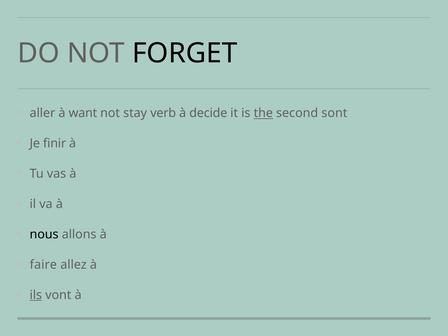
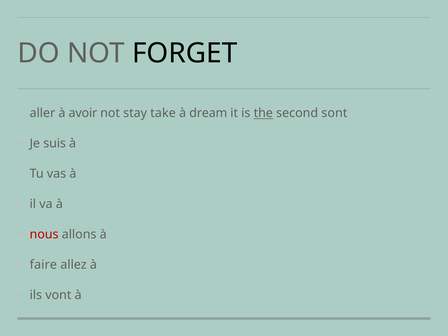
want: want -> avoir (83, 113)
verb: verb -> take (163, 113)
decide: decide -> dream (208, 113)
finir: finir -> suis (55, 143)
nous colour: black -> red (44, 234)
ils underline: present -> none (36, 295)
